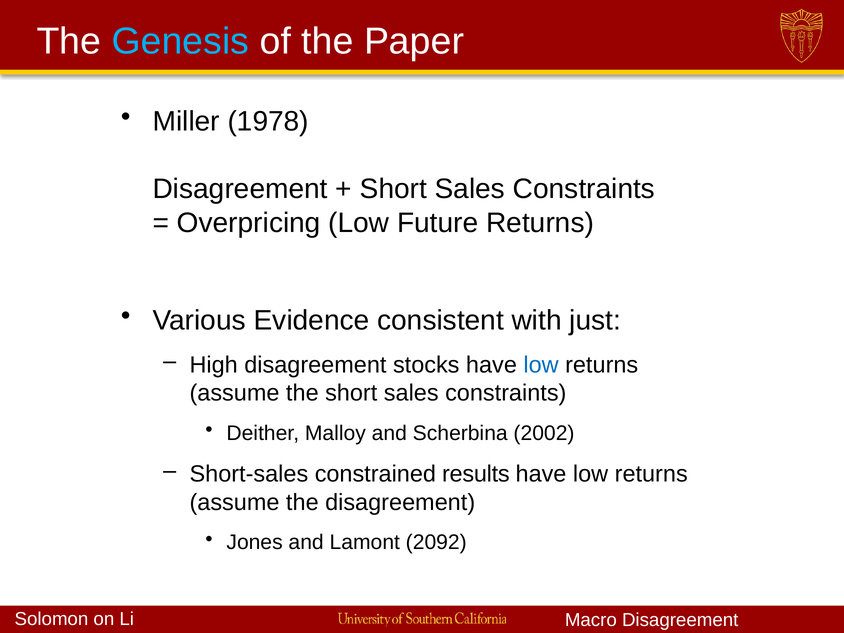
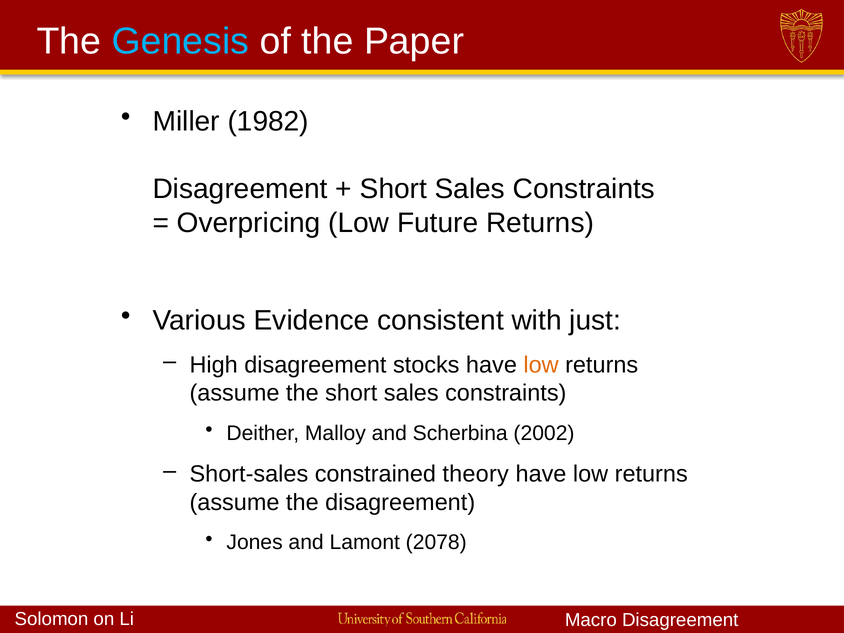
1978: 1978 -> 1982 (268, 122)
low colour: blue -> orange (541, 365)
results: results -> theory (476, 474)
2092: 2092 -> 2078 (436, 543)
